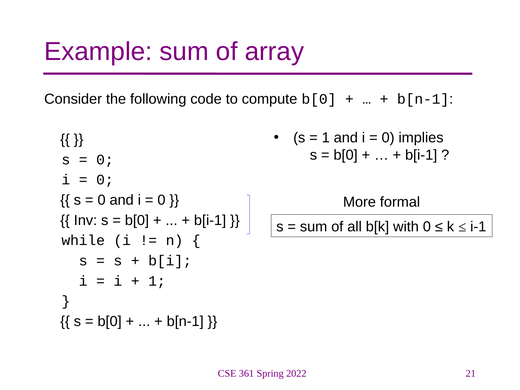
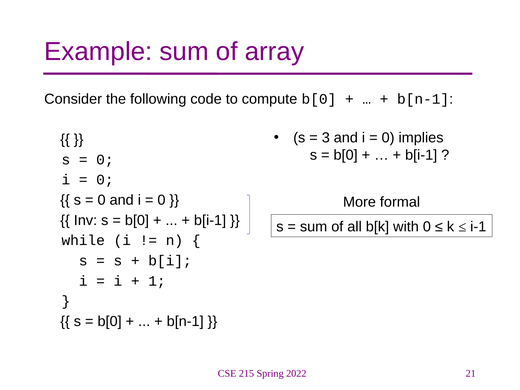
1: 1 -> 3 (326, 138)
361: 361 -> 215 (246, 373)
